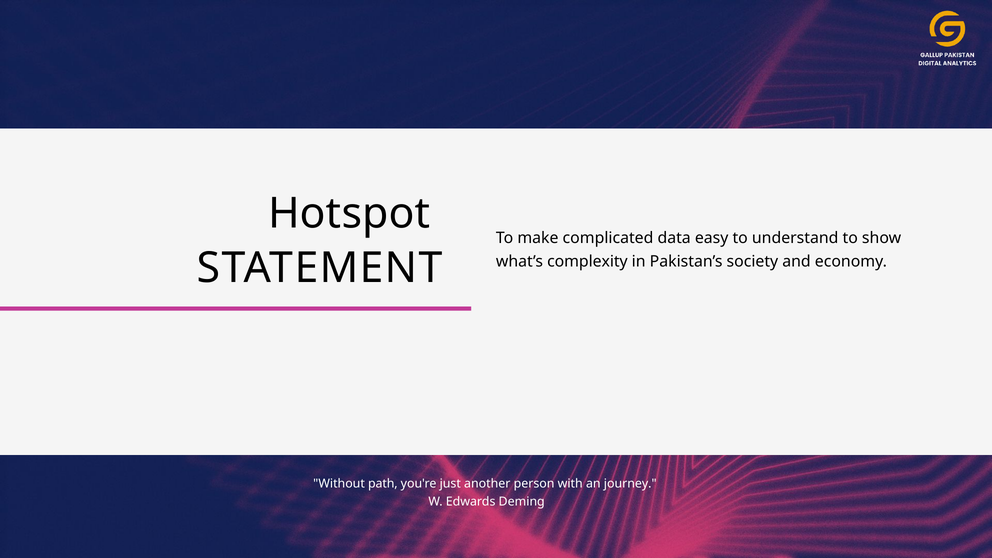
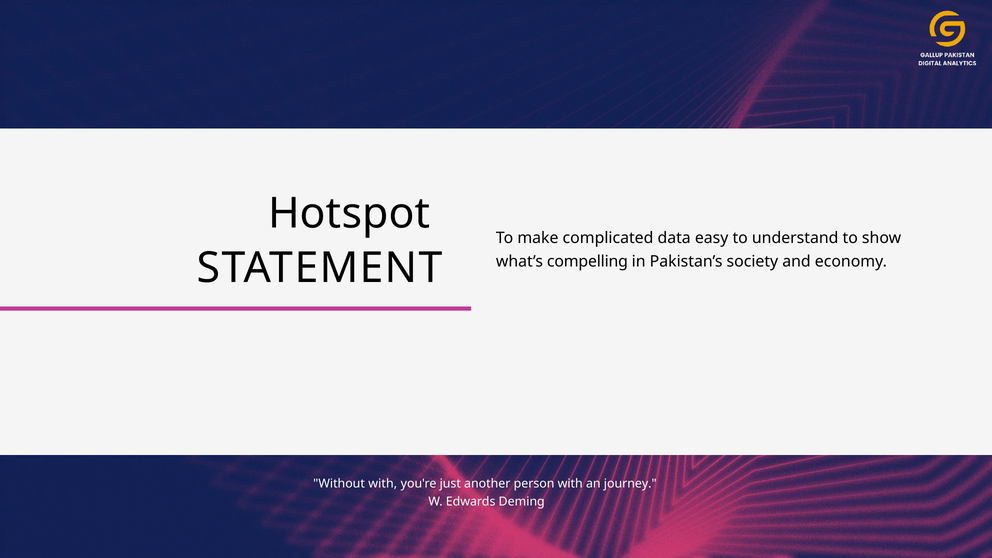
complexity: complexity -> compelling (587, 261)
Without path: path -> with (383, 483)
